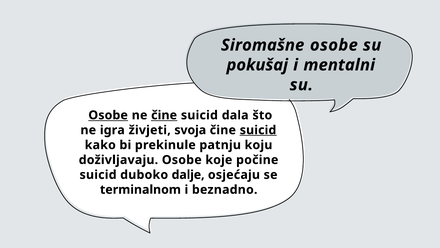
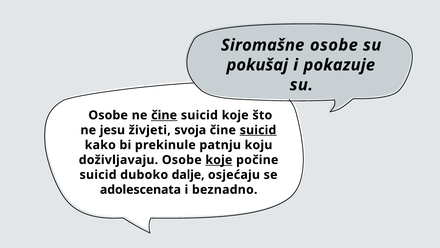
mentalni: mentalni -> pokazuje (339, 65)
Osobe underline: present -> none (108, 115)
suicid dala: dala -> koje (235, 115)
igra: igra -> jesu (112, 130)
koje underline: none -> present (219, 160)
terminalnom: terminalnom -> adolescenata (140, 189)
